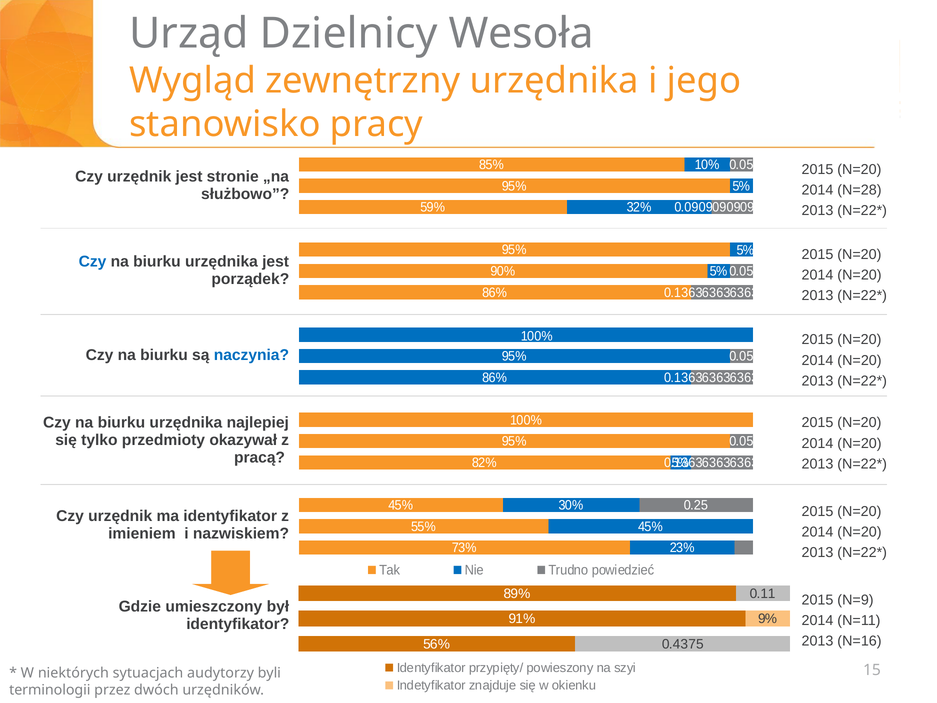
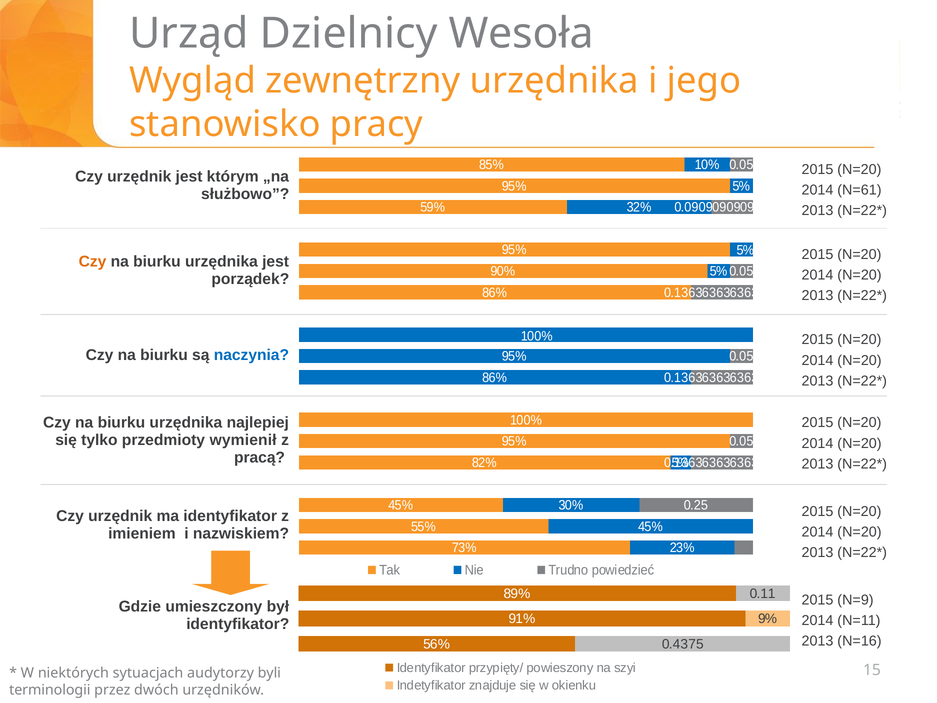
stronie: stronie -> którym (233, 177)
N=28: N=28 -> N=61 (859, 190)
Czy colour: blue -> orange (93, 262)
okazywał: okazywał -> wymienił (243, 440)
